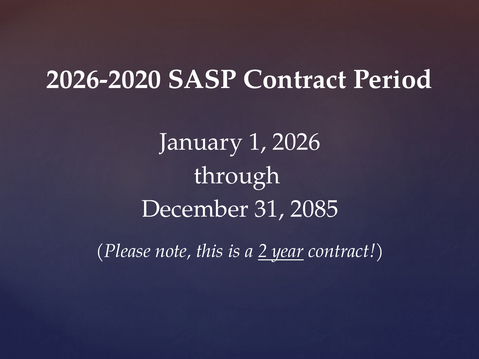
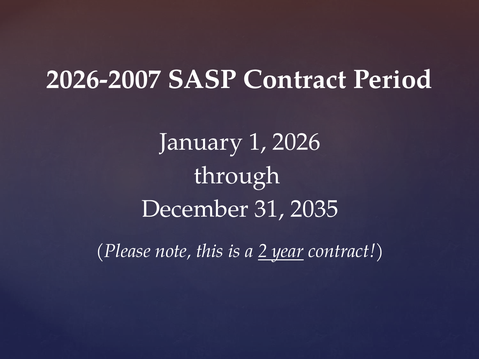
2026-2020: 2026-2020 -> 2026-2007 (104, 79)
2085: 2085 -> 2035 (315, 209)
